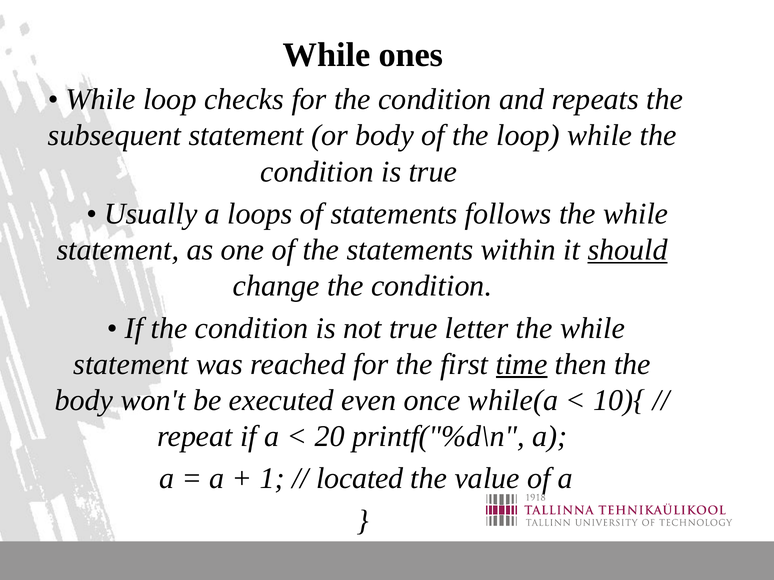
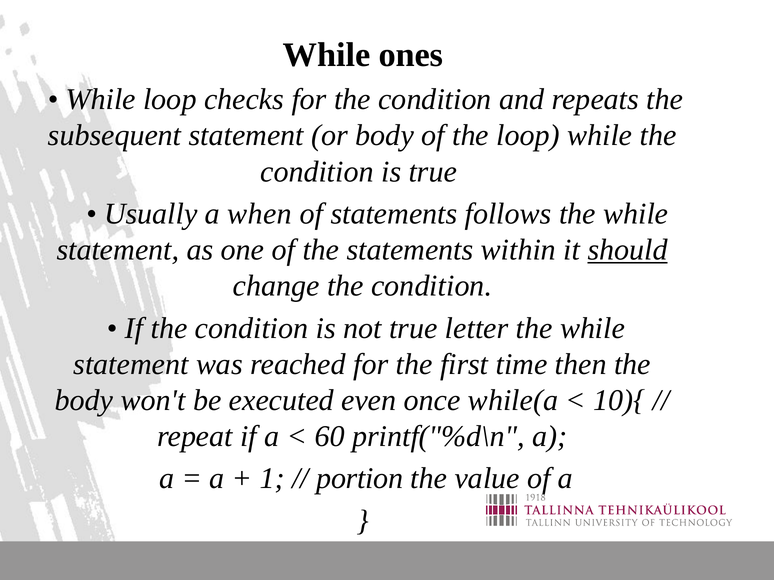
loops: loops -> when (260, 214)
time underline: present -> none (522, 365)
20: 20 -> 60 (330, 437)
located: located -> portion (360, 479)
